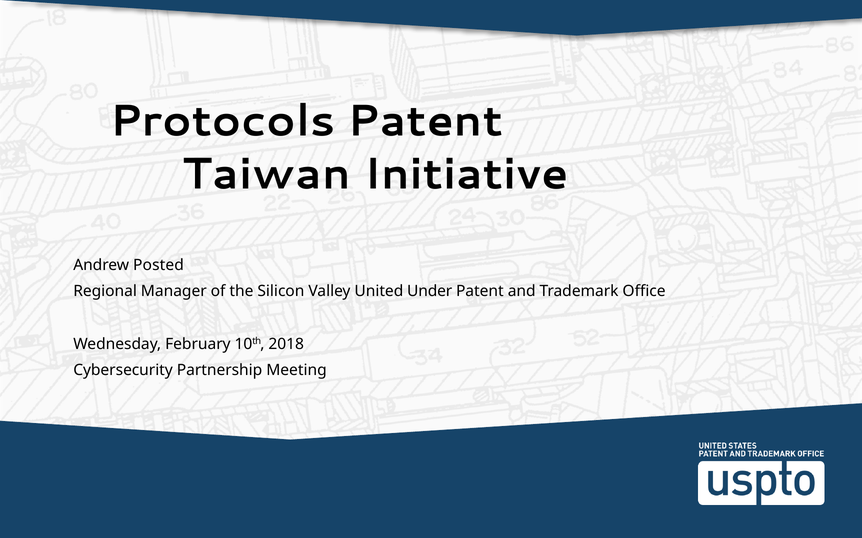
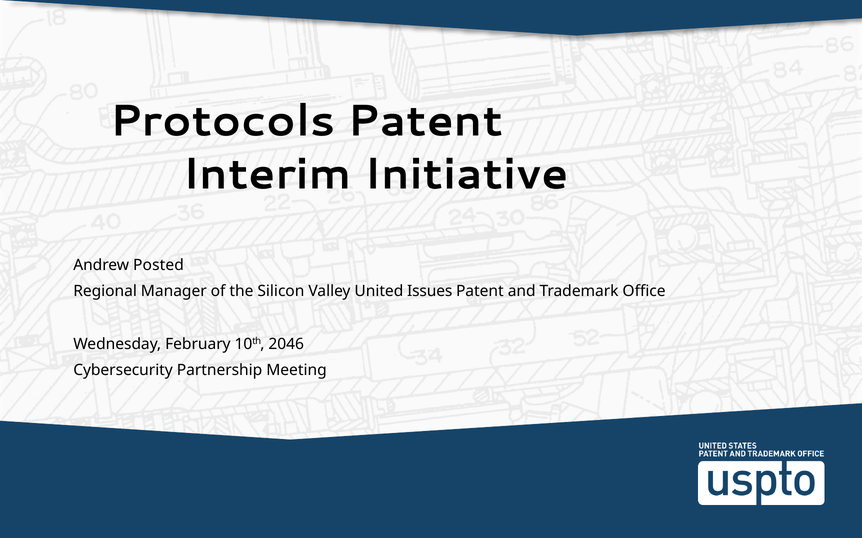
Taiwan: Taiwan -> Interim (267, 174)
Under: Under -> Issues (430, 292)
2018: 2018 -> 2046 (286, 344)
